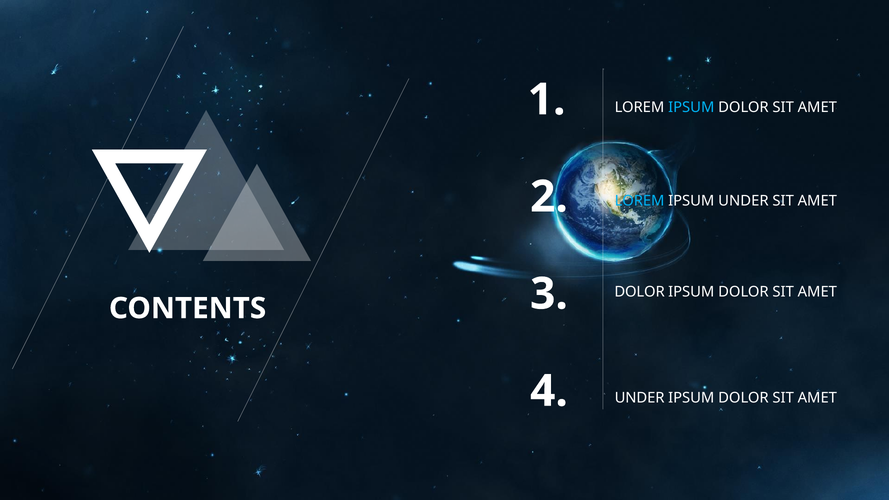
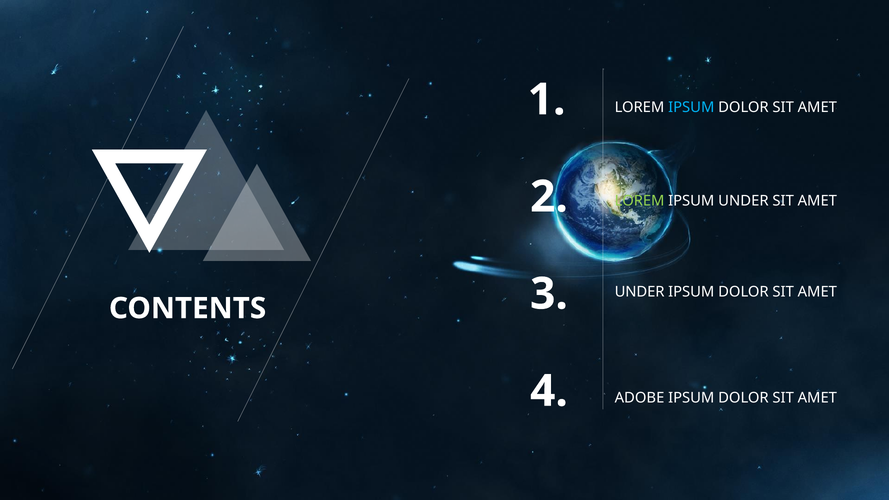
LOREM colour: light blue -> light green (640, 201)
DOLOR: DOLOR -> UNDER (640, 292)
UNDER: UNDER -> ADOBE (639, 398)
